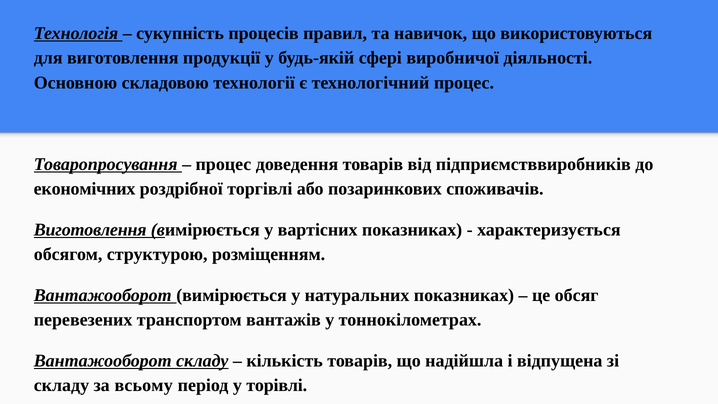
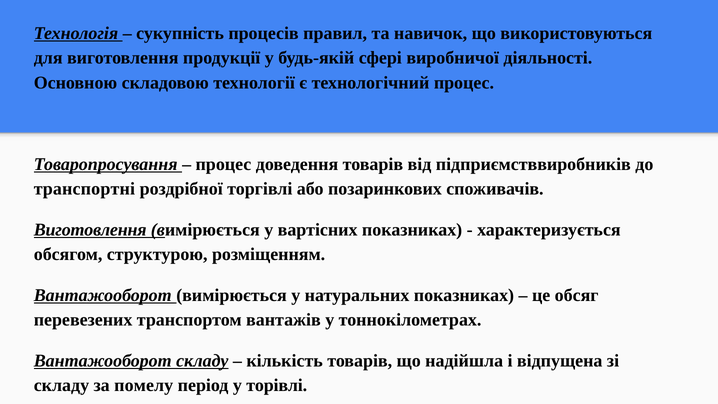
економічних: економічних -> транспортні (84, 189)
всьому: всьому -> помелу (144, 385)
